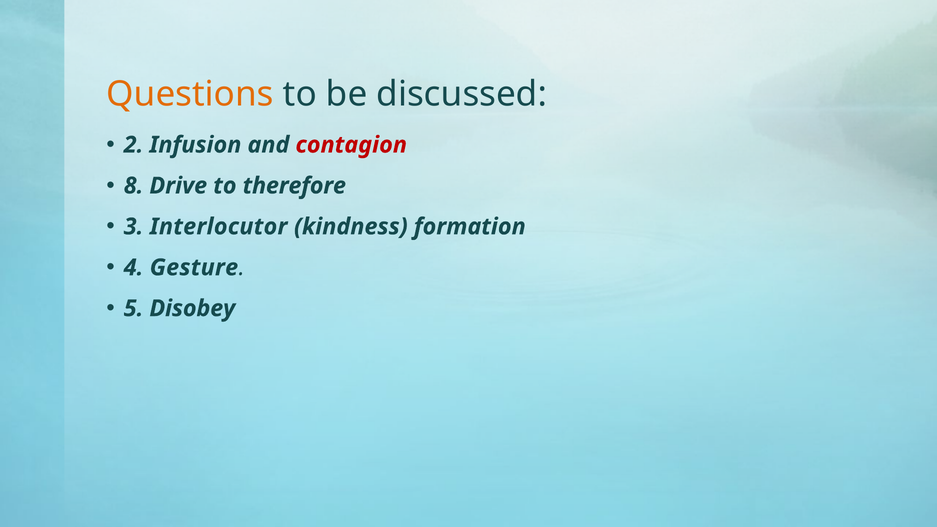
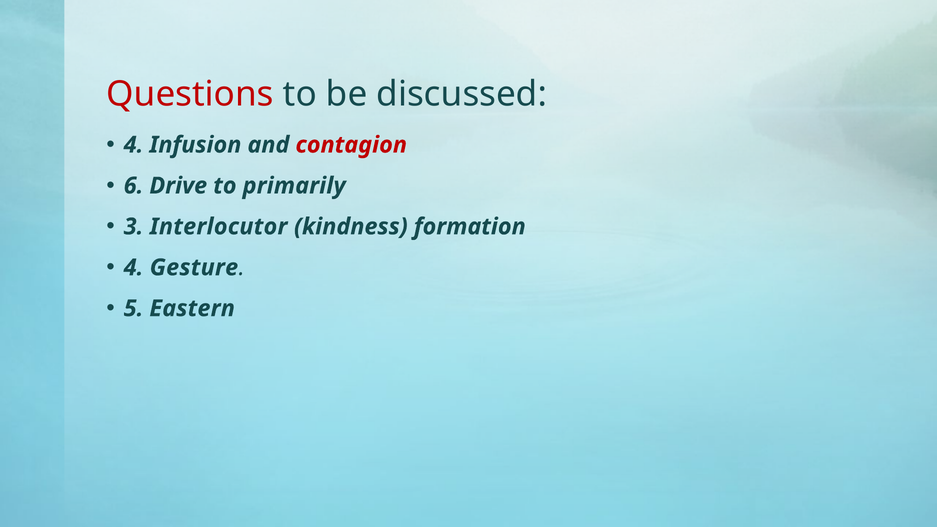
Questions colour: orange -> red (190, 94)
2: 2 -> 4 (134, 145)
8: 8 -> 6 (134, 186)
therefore: therefore -> primarily (294, 186)
Disobey: Disobey -> Eastern (192, 309)
